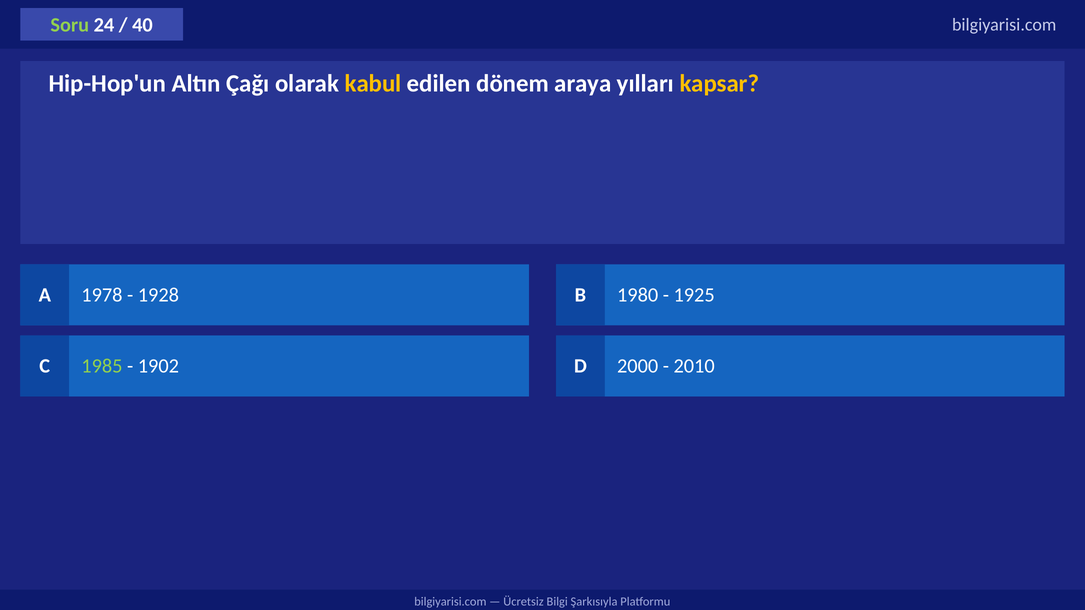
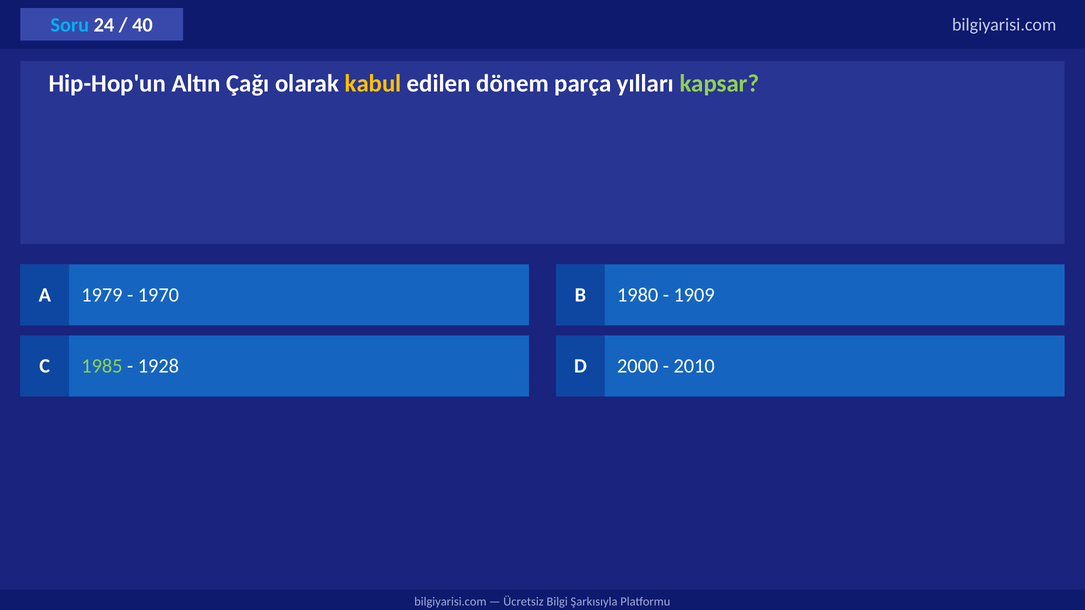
Soru colour: light green -> light blue (70, 25)
araya: araya -> parça (583, 84)
kapsar colour: yellow -> light green (719, 84)
1978: 1978 -> 1979 (102, 295)
1928: 1928 -> 1970 (158, 295)
1925: 1925 -> 1909 (694, 295)
1902: 1902 -> 1928 (158, 366)
